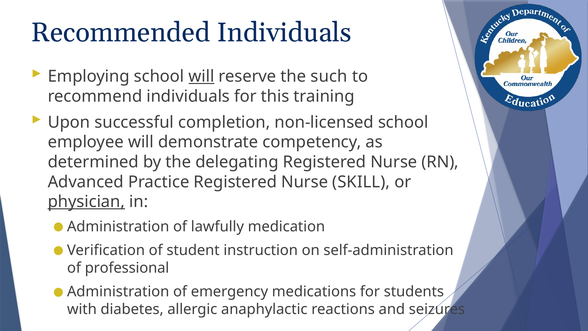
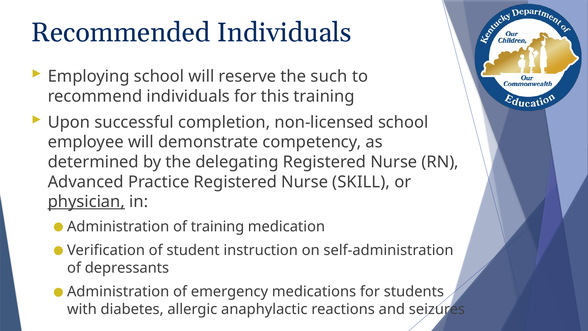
will underline: present -> none (201, 76)
of lawfully: lawfully -> training (218, 226)
professional: professional -> depressants (127, 268)
